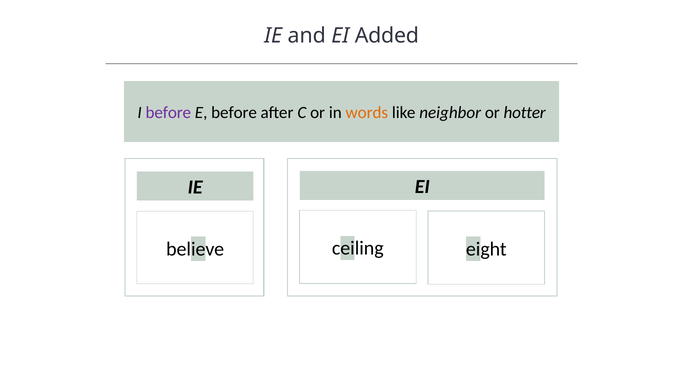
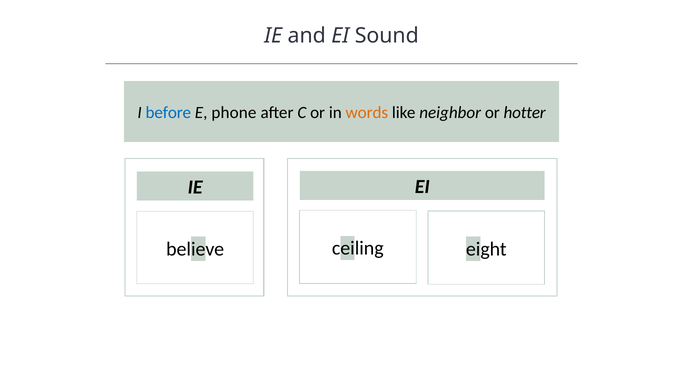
Added: Added -> Sound (387, 36)
before colour: purple -> blue (168, 113)
E before: before -> phone (234, 113)
